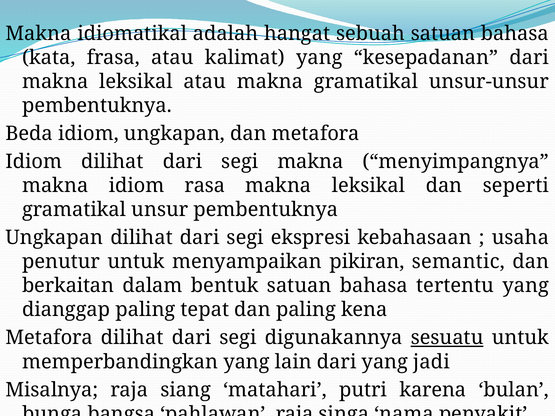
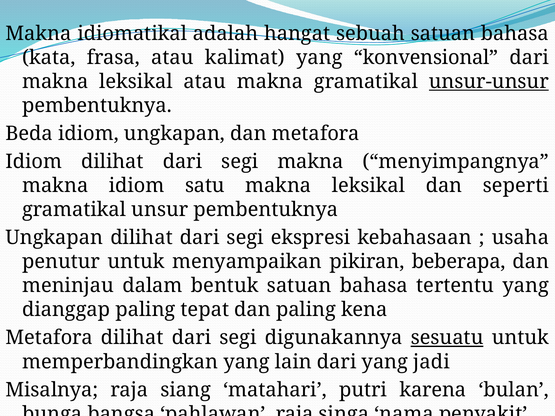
kesepadanan: kesepadanan -> konvensional (426, 58)
unsur-unsur underline: none -> present (489, 82)
rasa: rasa -> satu (205, 186)
semantic: semantic -> beberapa (459, 262)
berkaitan: berkaitan -> meninjau (68, 286)
